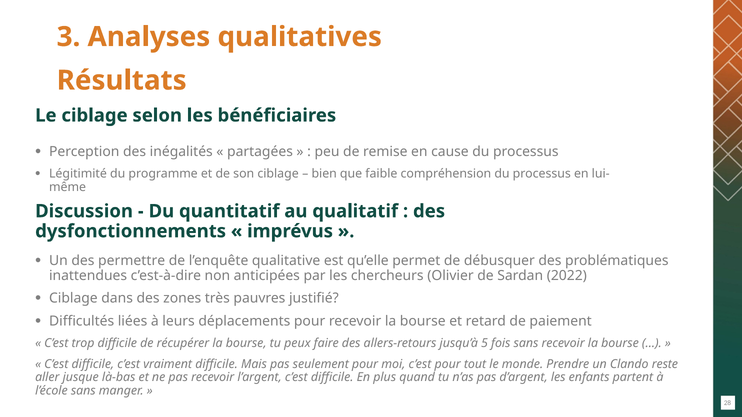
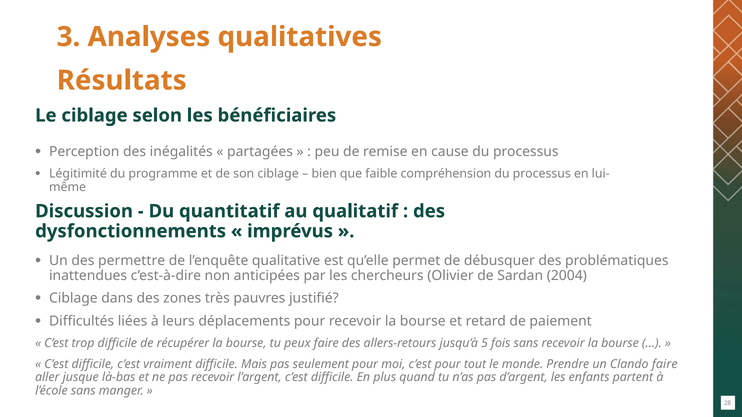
2022: 2022 -> 2004 (567, 276)
Clando reste: reste -> faire (665, 364)
